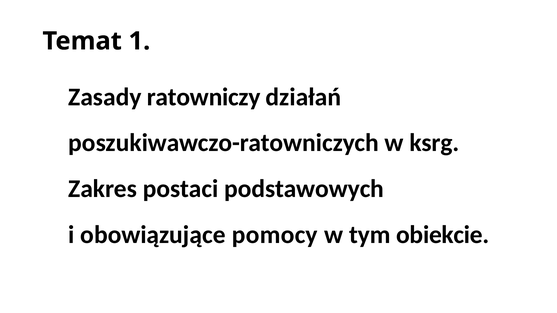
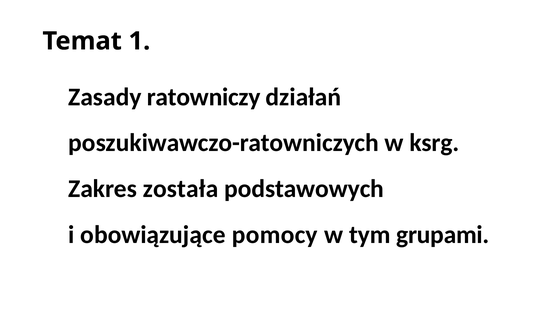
postaci: postaci -> została (181, 189)
obiekcie: obiekcie -> grupami (443, 235)
